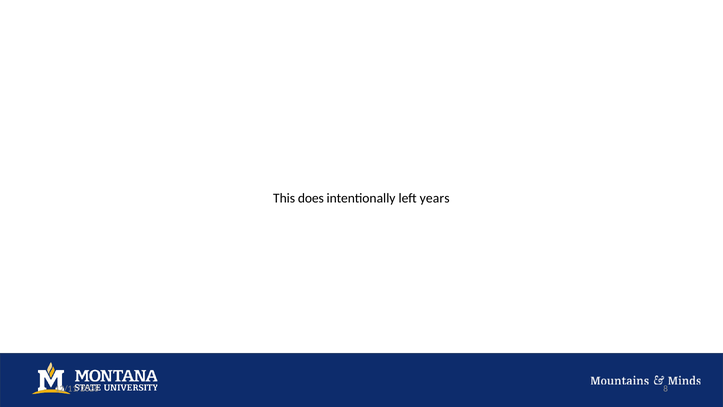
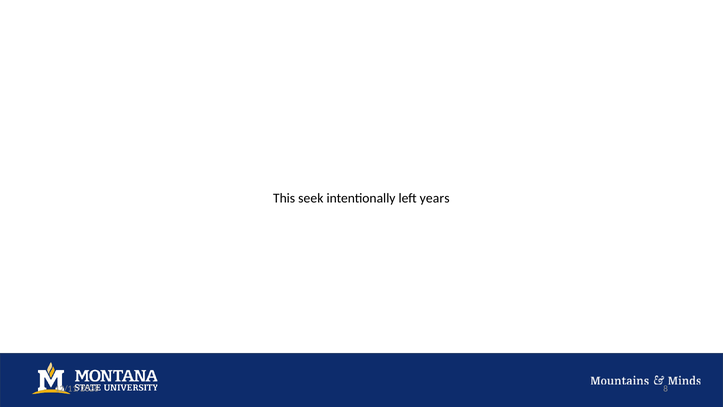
does: does -> seek (311, 198)
